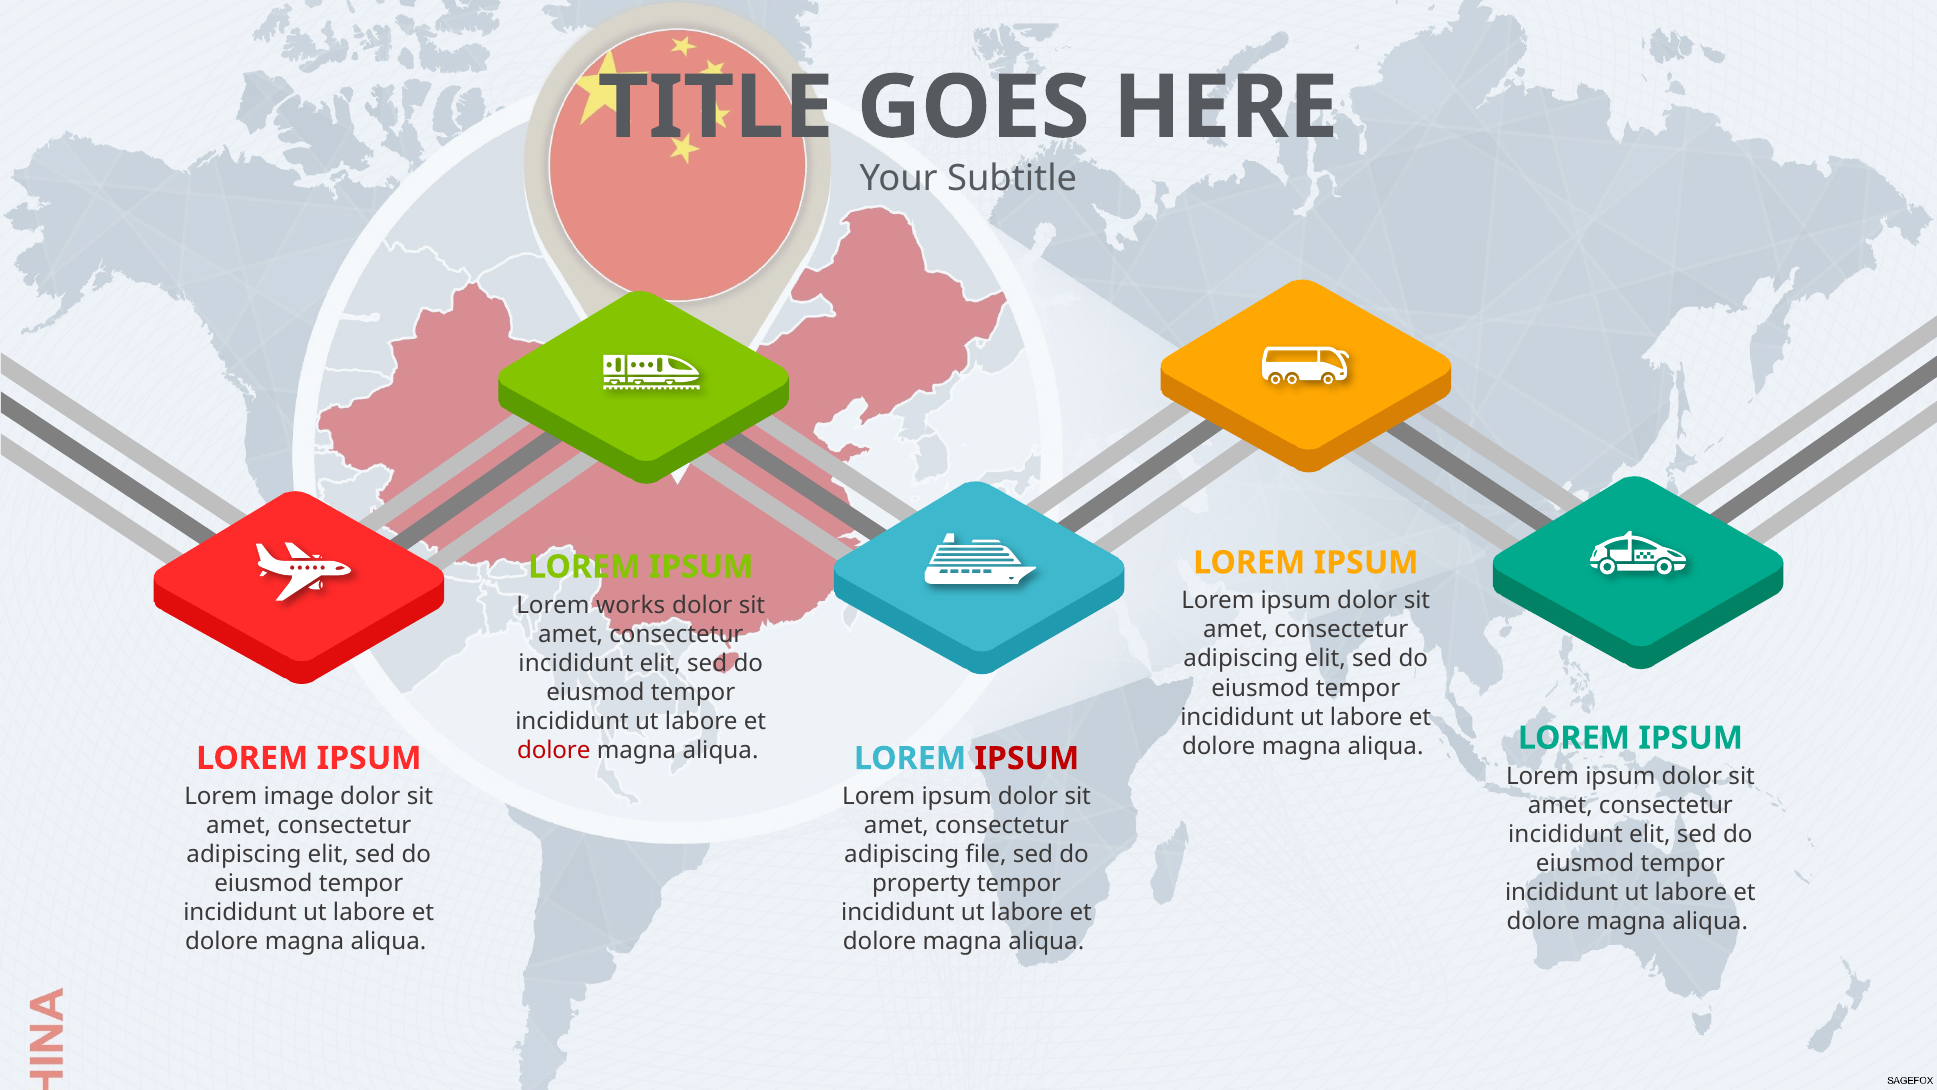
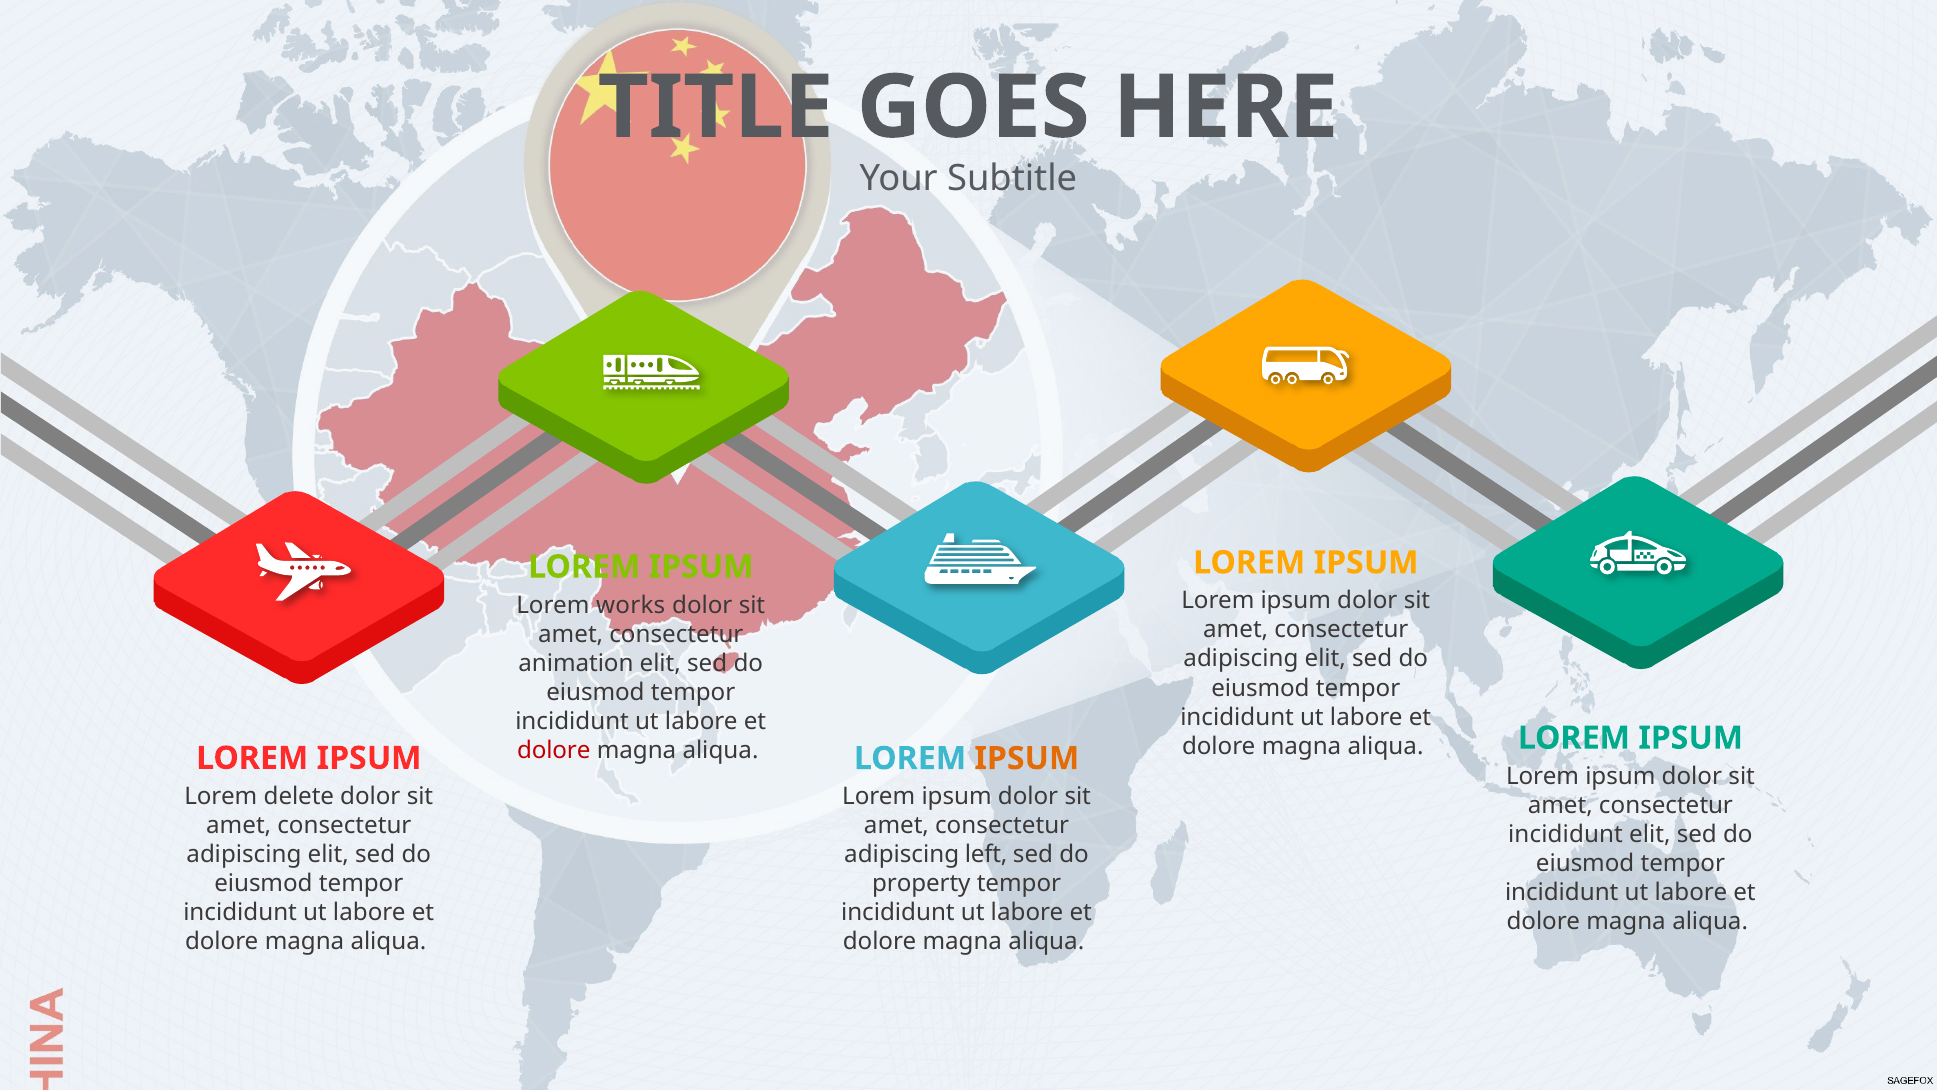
incididunt: incididunt -> animation (576, 663)
IPSUM colour: red -> orange (1027, 758)
image: image -> delete (299, 796)
file: file -> left (986, 854)
